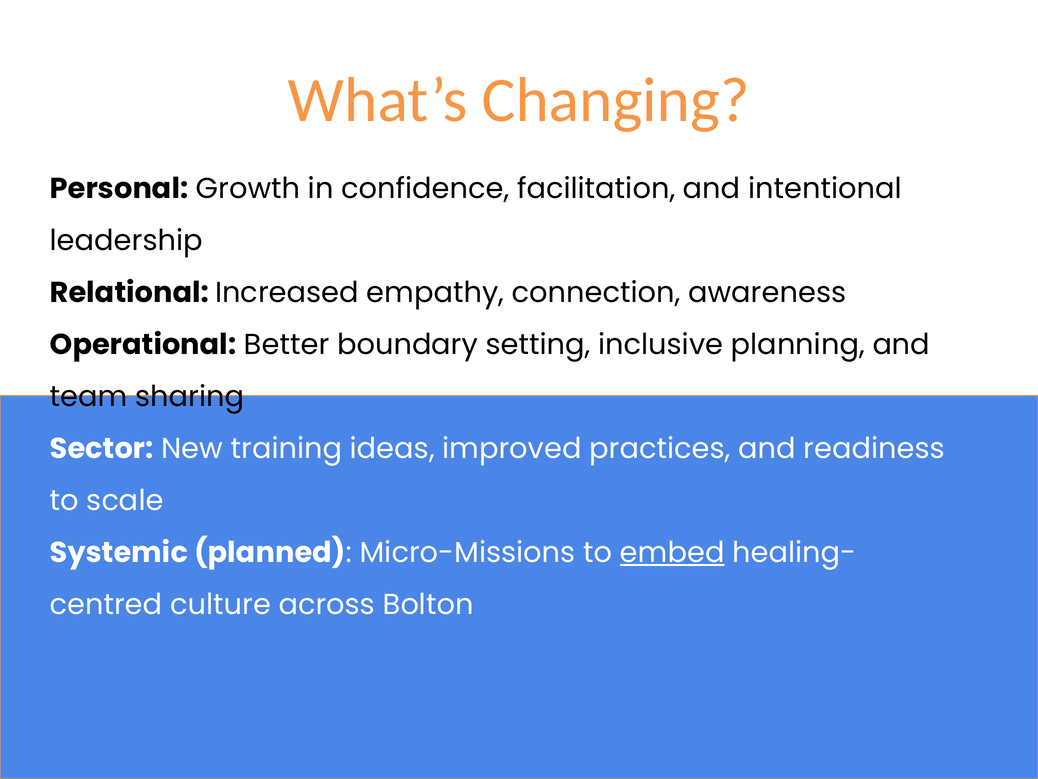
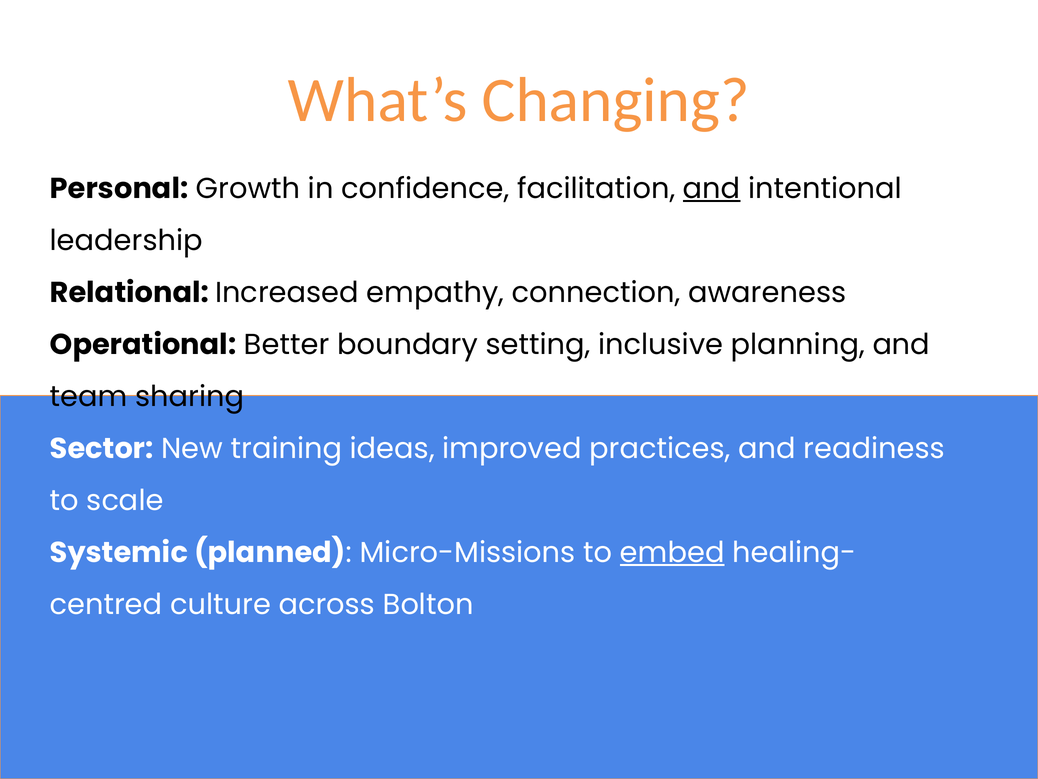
and underline: none -> present (712, 188)
